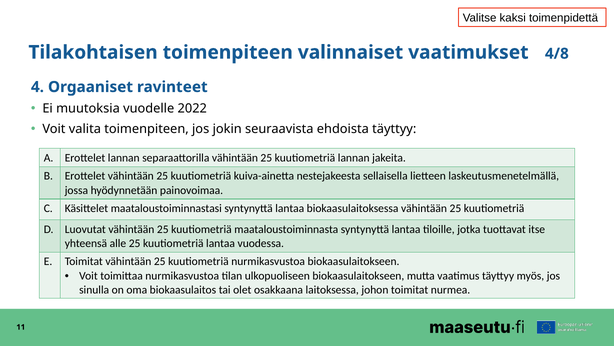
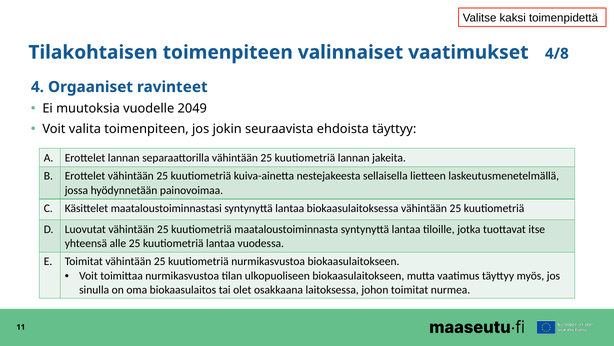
2022: 2022 -> 2049 (192, 108)
